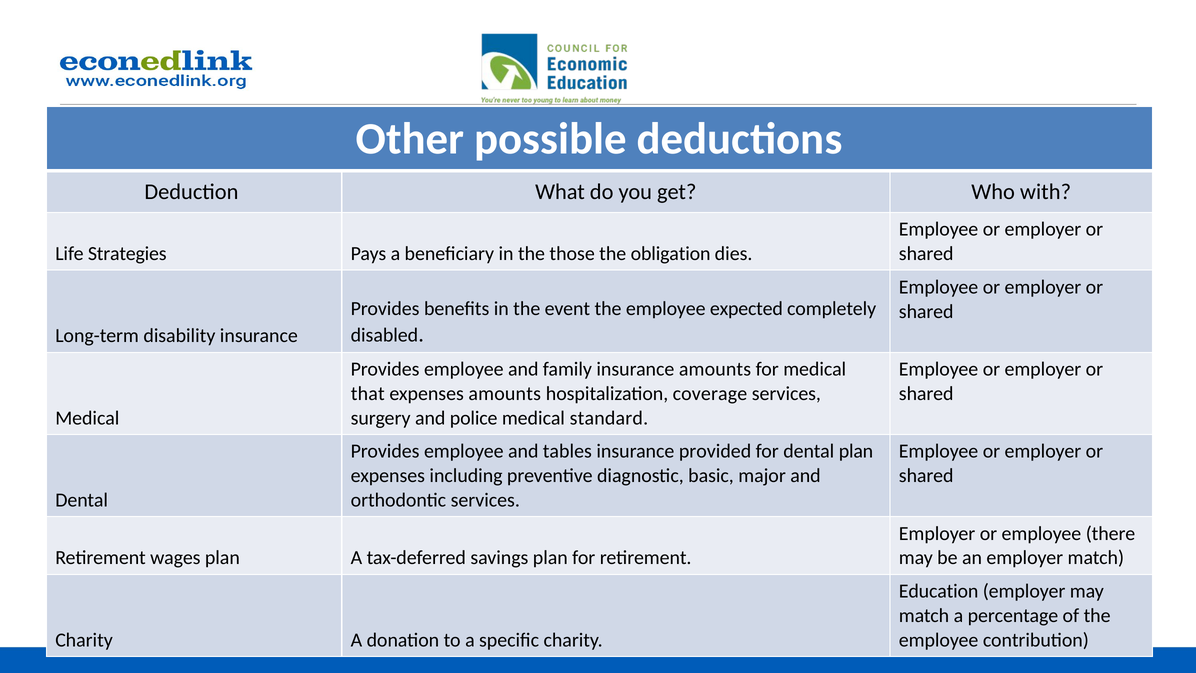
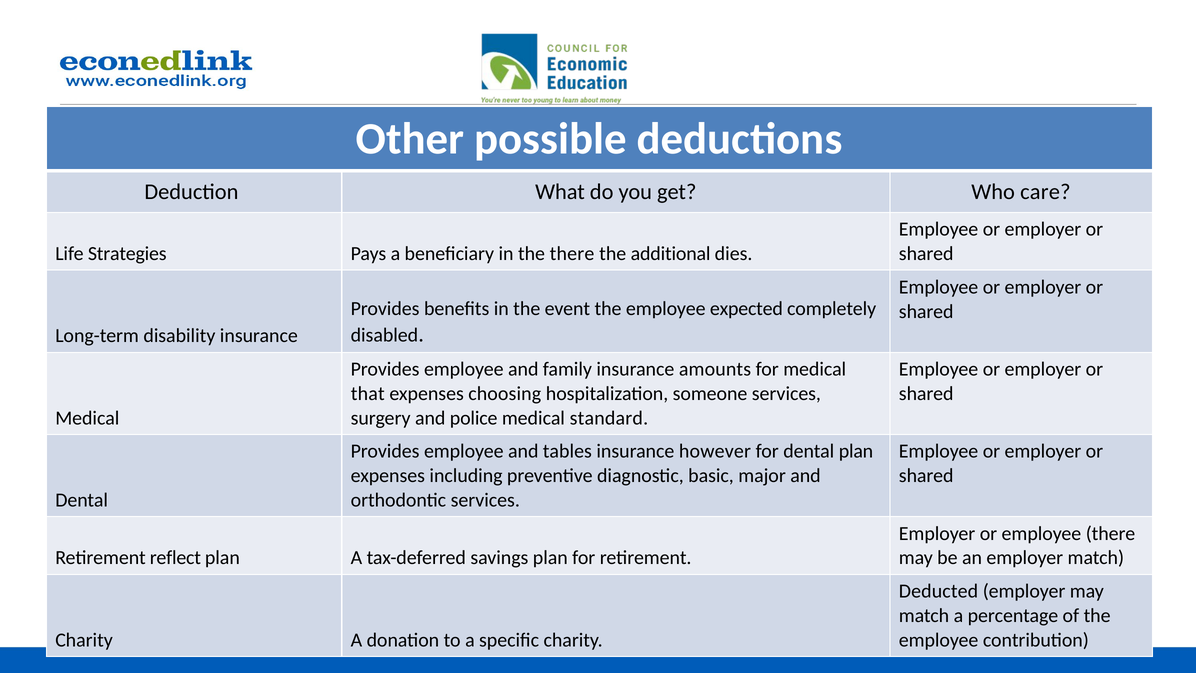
with: with -> care (1045, 192)
the those: those -> there (572, 254)
obligation: obligation -> additional (671, 254)
expenses amounts: amounts -> choosing (505, 393)
coverage: coverage -> someone (710, 393)
provided: provided -> however (715, 451)
wages: wages -> reflect (175, 558)
Education: Education -> Deducted (938, 591)
